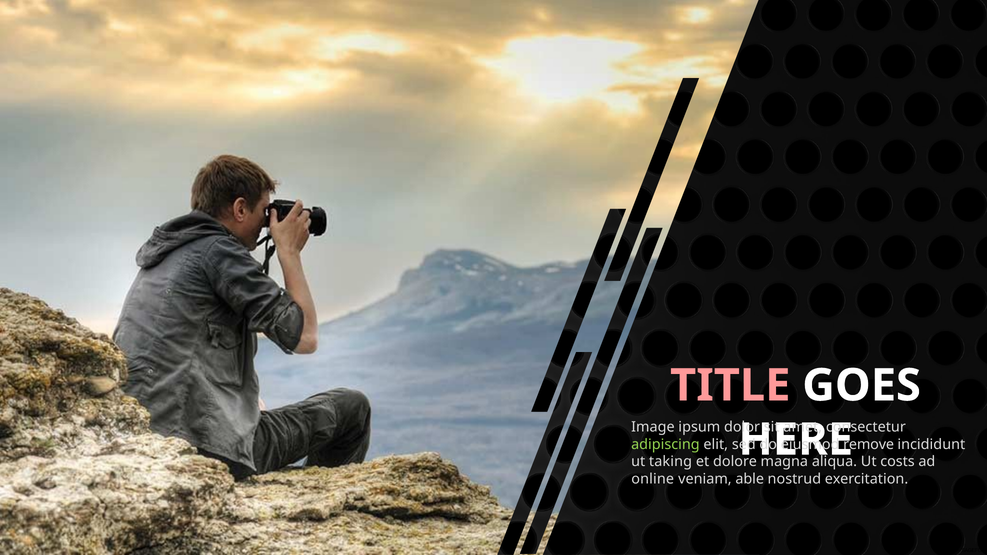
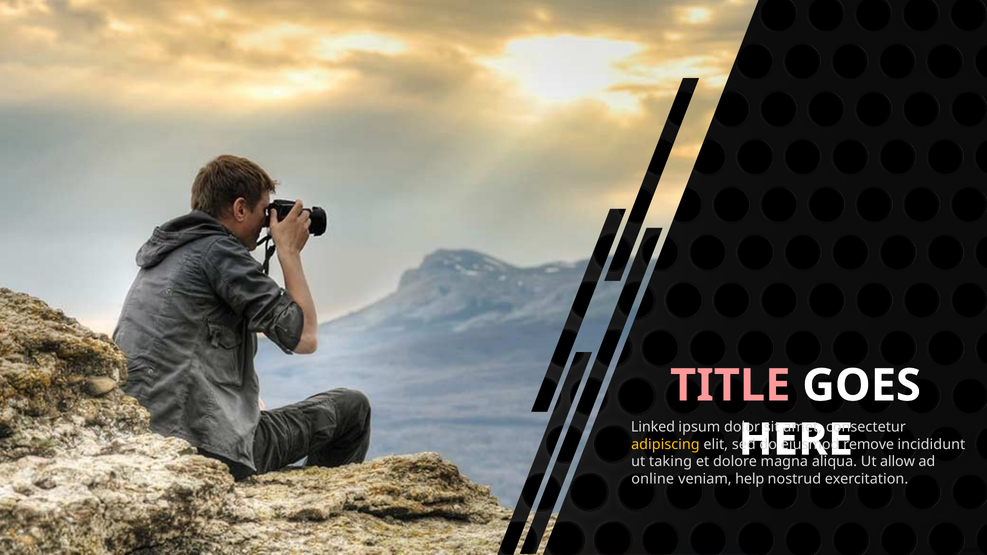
Image: Image -> Linked (653, 427)
adipiscing colour: light green -> yellow (665, 445)
costs: costs -> allow (898, 462)
able: able -> help (750, 479)
